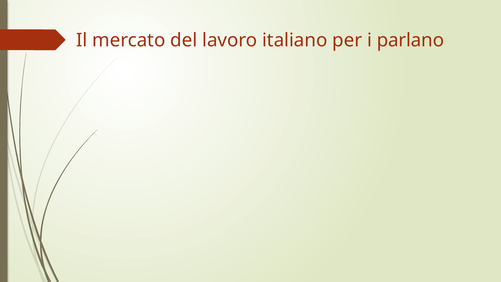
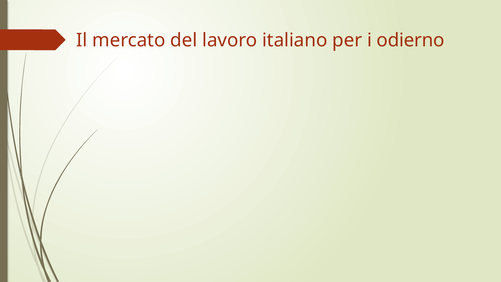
parlano: parlano -> odierno (410, 40)
